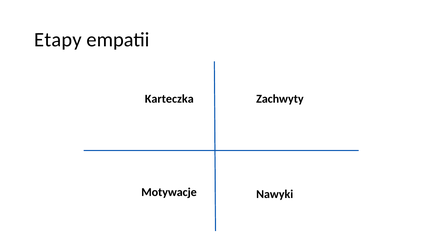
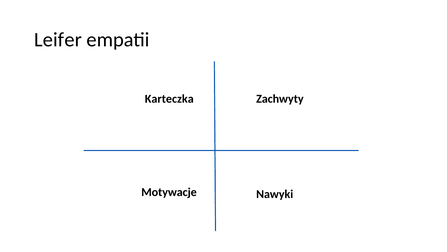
Etapy: Etapy -> Leifer (58, 40)
